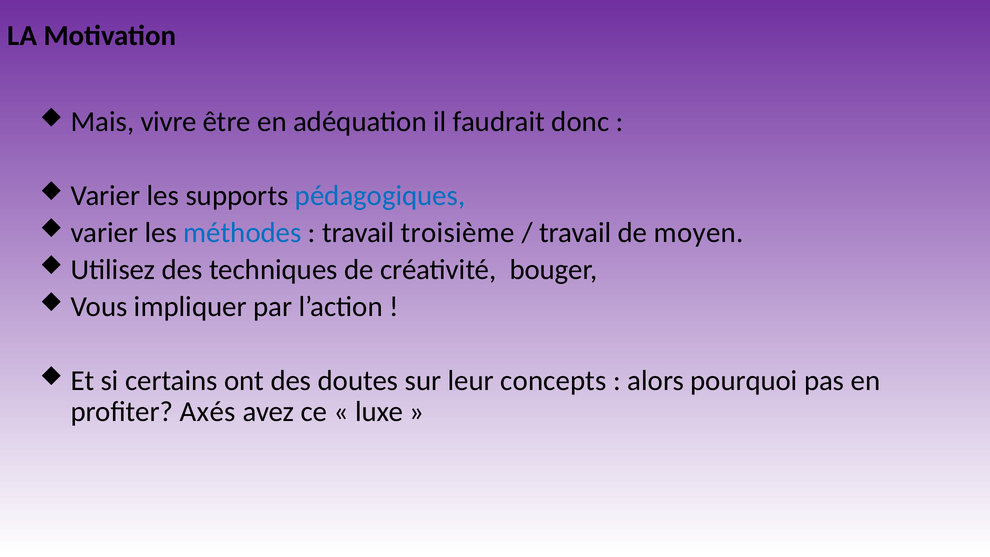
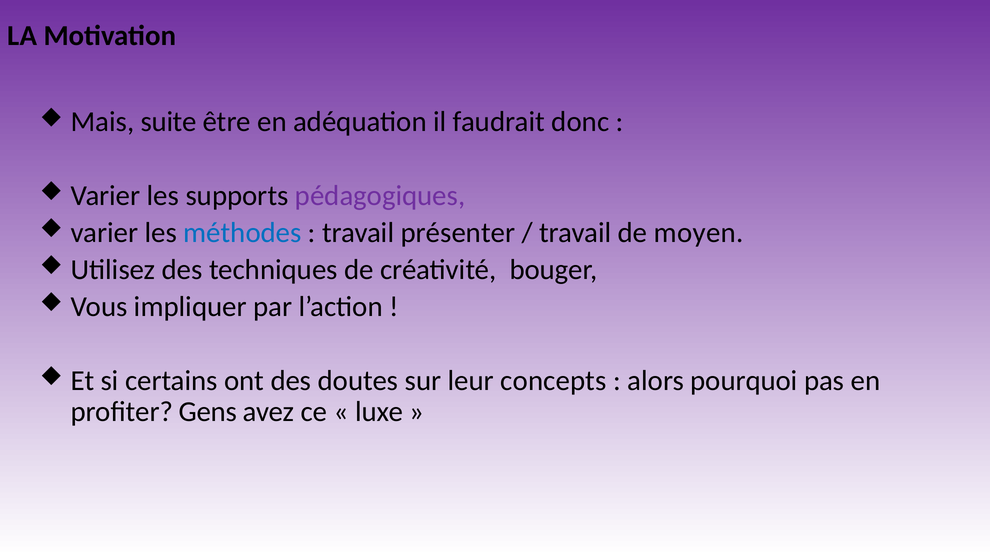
vivre: vivre -> suite (169, 122)
pédagogiques colour: blue -> purple (380, 196)
troisième: troisième -> présenter (458, 232)
Axés: Axés -> Gens (208, 412)
